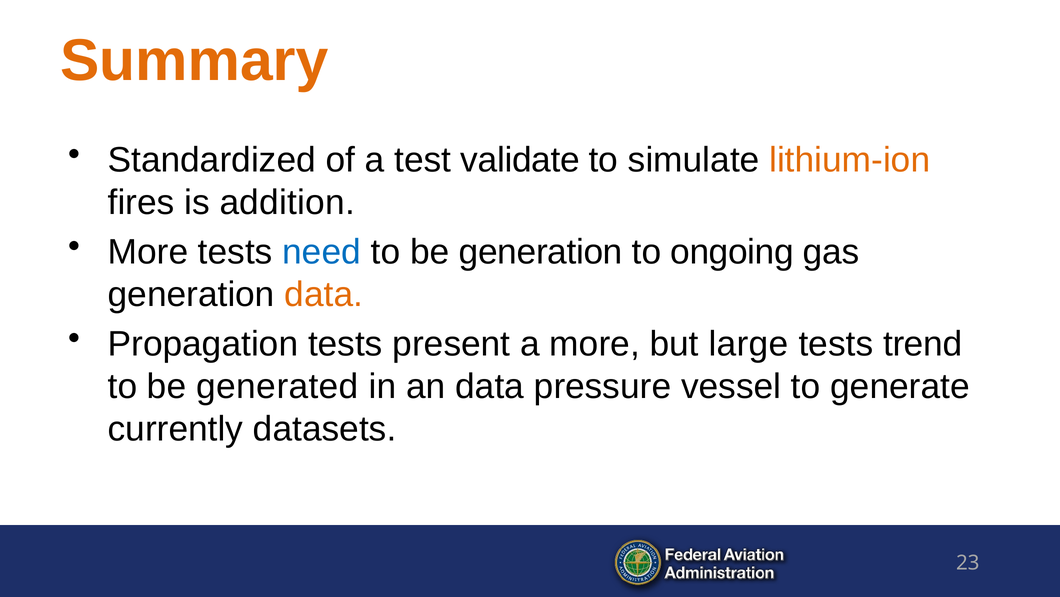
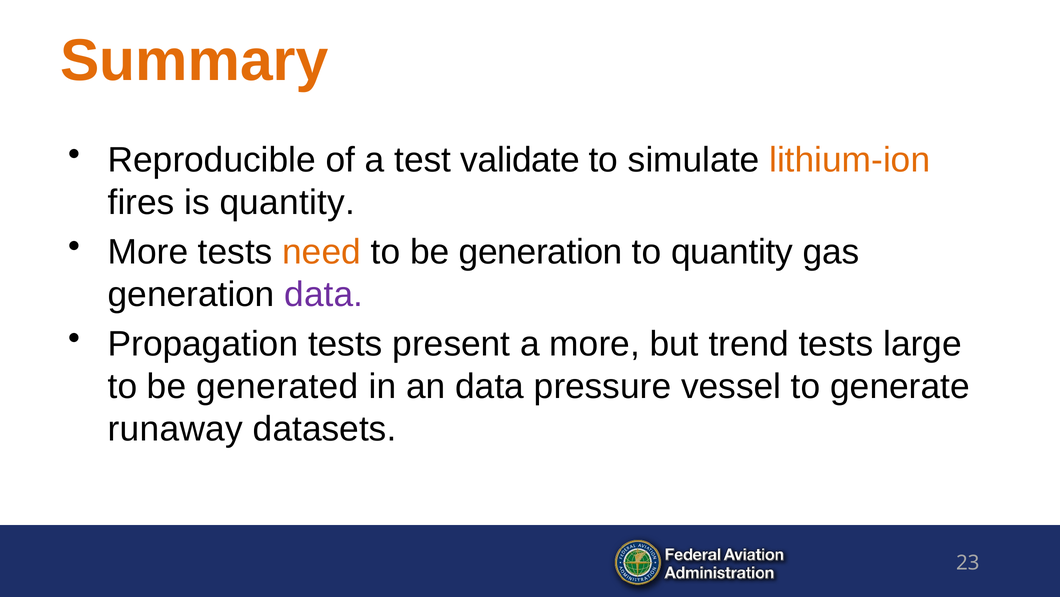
Standardized: Standardized -> Reproducible (212, 160)
is addition: addition -> quantity (287, 203)
need colour: blue -> orange (322, 252)
to ongoing: ongoing -> quantity (732, 252)
data colour: orange -> purple (324, 294)
large: large -> trend (749, 344)
trend: trend -> large (922, 344)
currently: currently -> runaway (175, 429)
